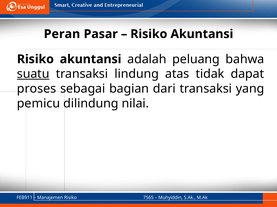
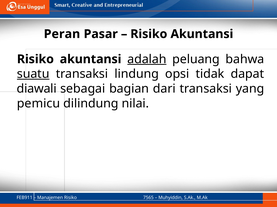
adalah underline: none -> present (147, 59)
atas: atas -> opsi (177, 74)
proses: proses -> diawali (37, 89)
